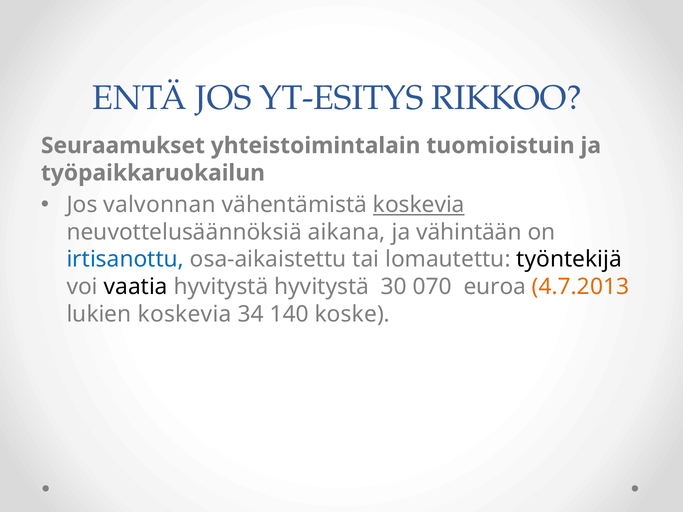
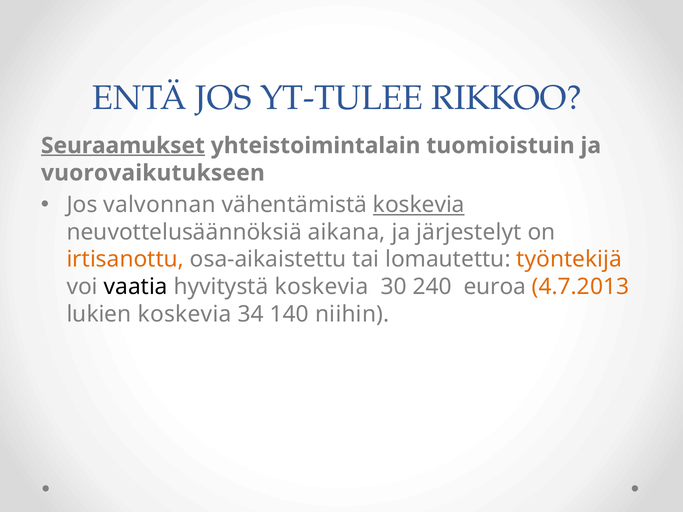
YT-ESITYS: YT-ESITYS -> YT-TULEE (342, 98)
Seuraamukset underline: none -> present (123, 146)
työpaikkaruokailun: työpaikkaruokailun -> vuorovaikutukseen (153, 173)
vähintään: vähintään -> järjestelyt (469, 232)
irtisanottu colour: blue -> orange (125, 260)
työntekijä colour: black -> orange (569, 260)
hyvitystä hyvitystä: hyvitystä -> koskevia (322, 287)
070: 070 -> 240 (432, 287)
koske: koske -> niihin (352, 314)
